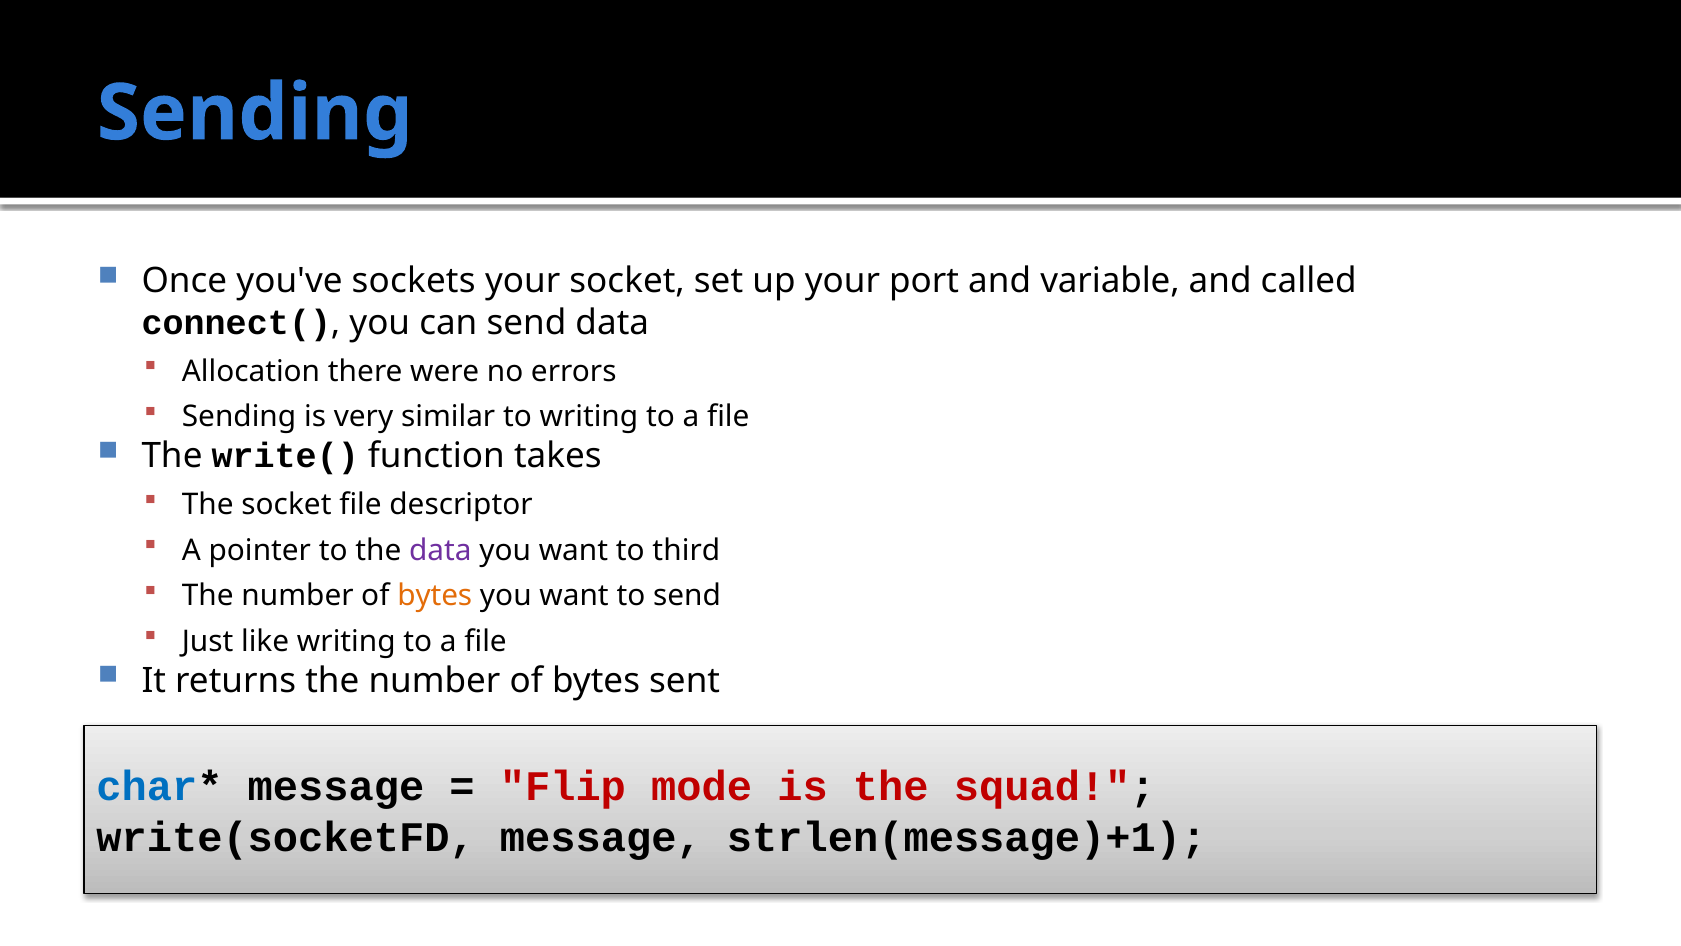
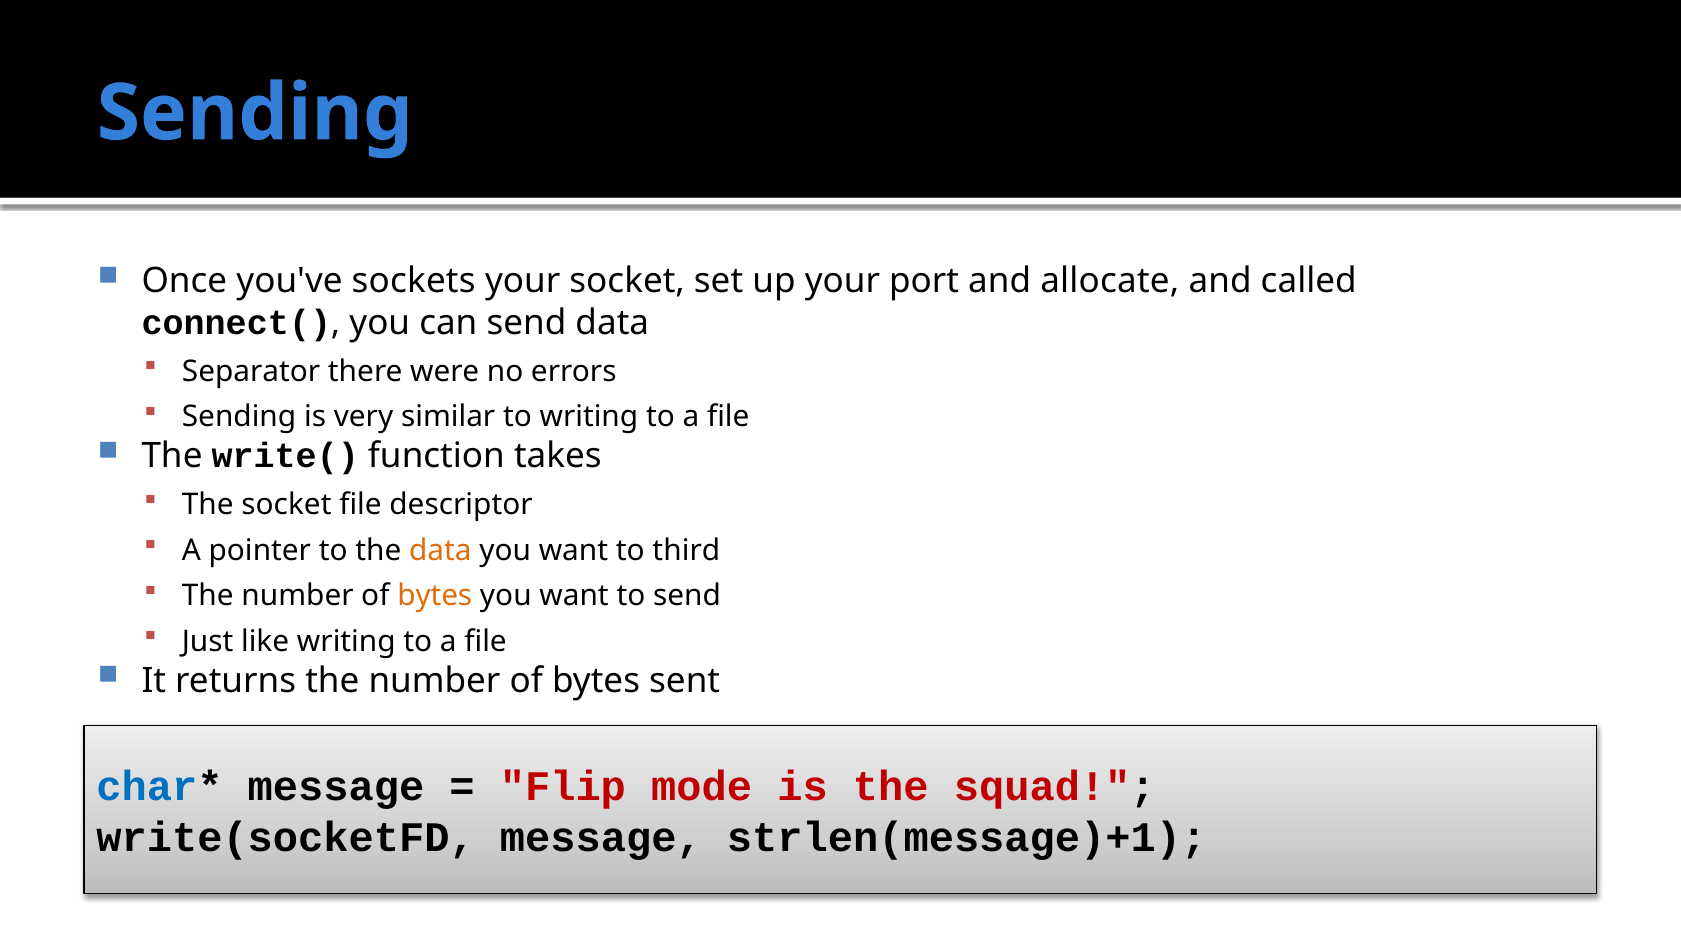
variable: variable -> allocate (1110, 281)
Allocation: Allocation -> Separator (251, 371)
data colour: purple -> orange (440, 550)
